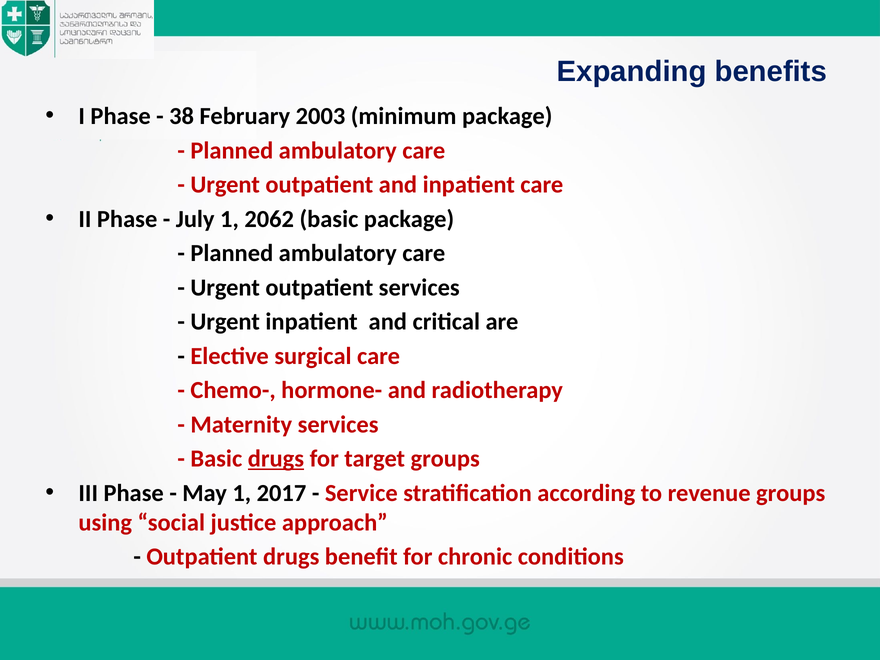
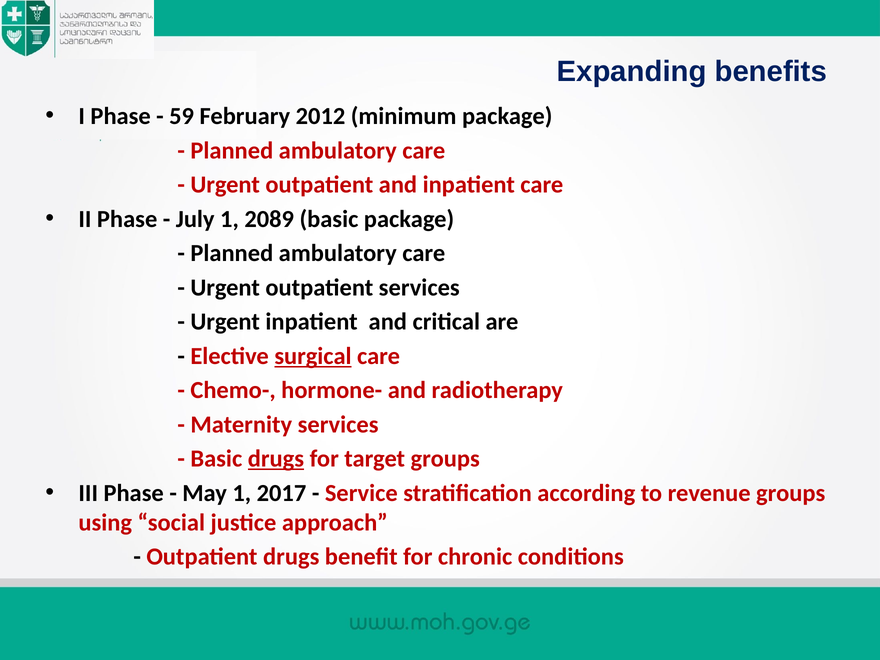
38: 38 -> 59 (182, 116)
2003: 2003 -> 2012 (321, 116)
2062: 2062 -> 2089 (269, 219)
surgical underline: none -> present (313, 356)
